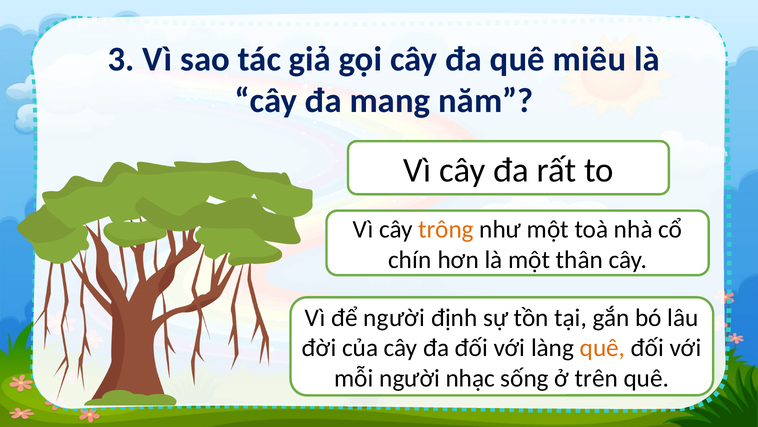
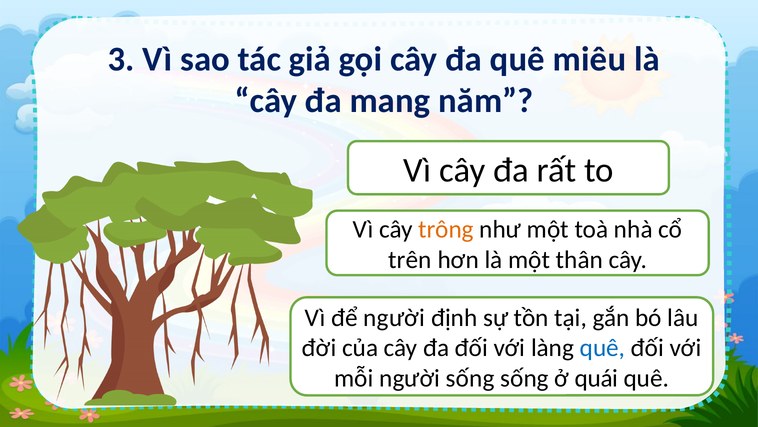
chín: chín -> trên (410, 259)
quê colour: orange -> blue (602, 348)
người nhạc: nhạc -> sống (470, 378)
trên: trên -> quái (596, 378)
